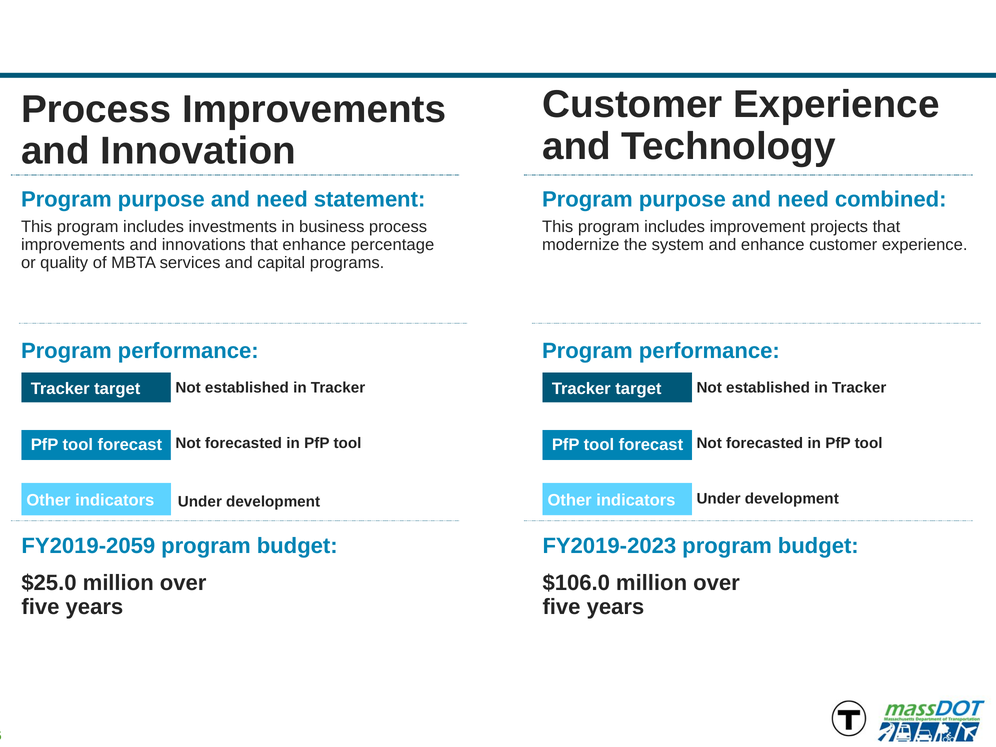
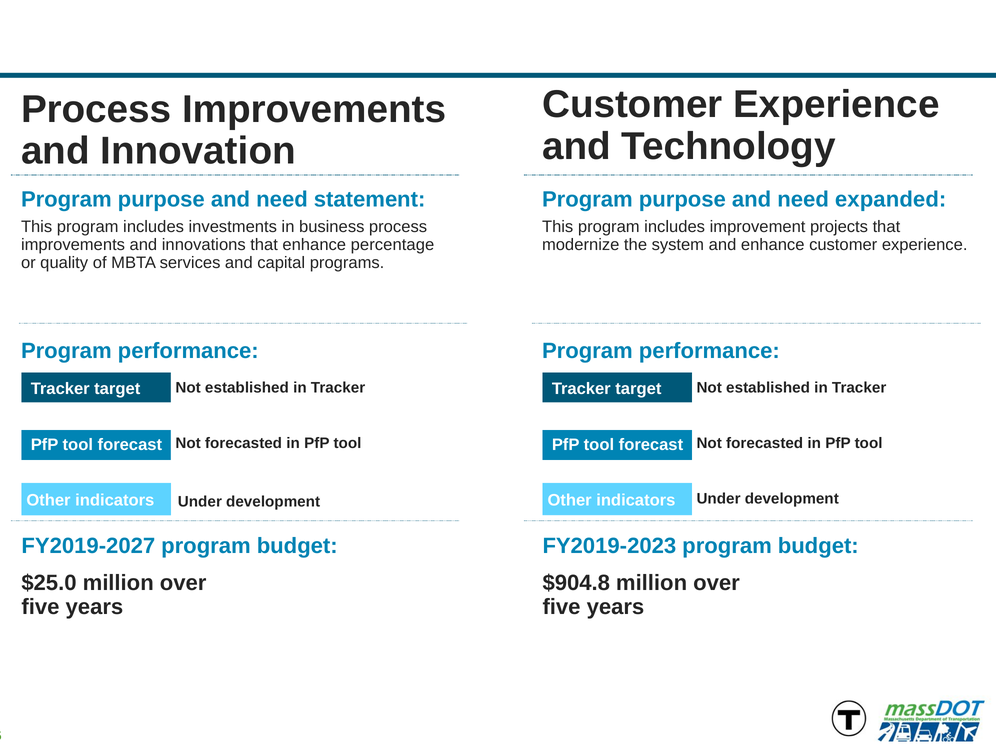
combined: combined -> expanded (891, 199)
FY2019-2059: FY2019-2059 -> FY2019-2027 (88, 546)
$106.0: $106.0 -> $904.8 (576, 583)
